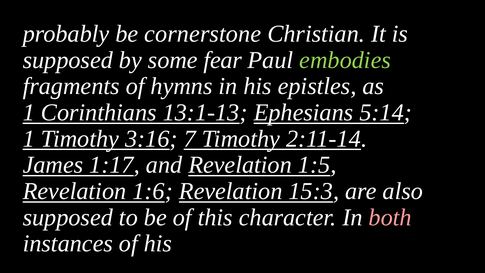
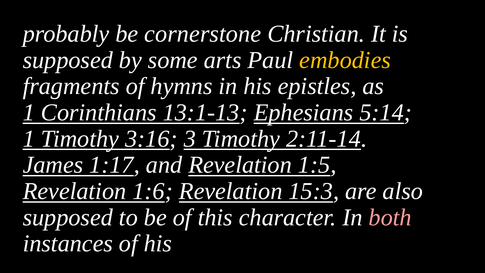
fear: fear -> arts (223, 60)
embodies colour: light green -> yellow (345, 60)
7: 7 -> 3 (190, 139)
